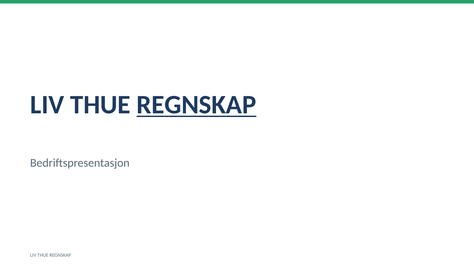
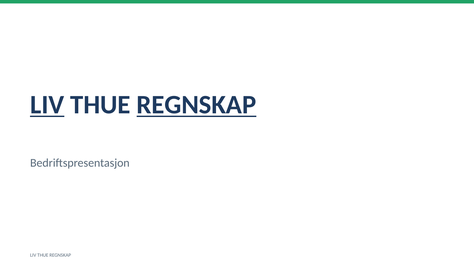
LIV underline: none -> present (47, 105)
